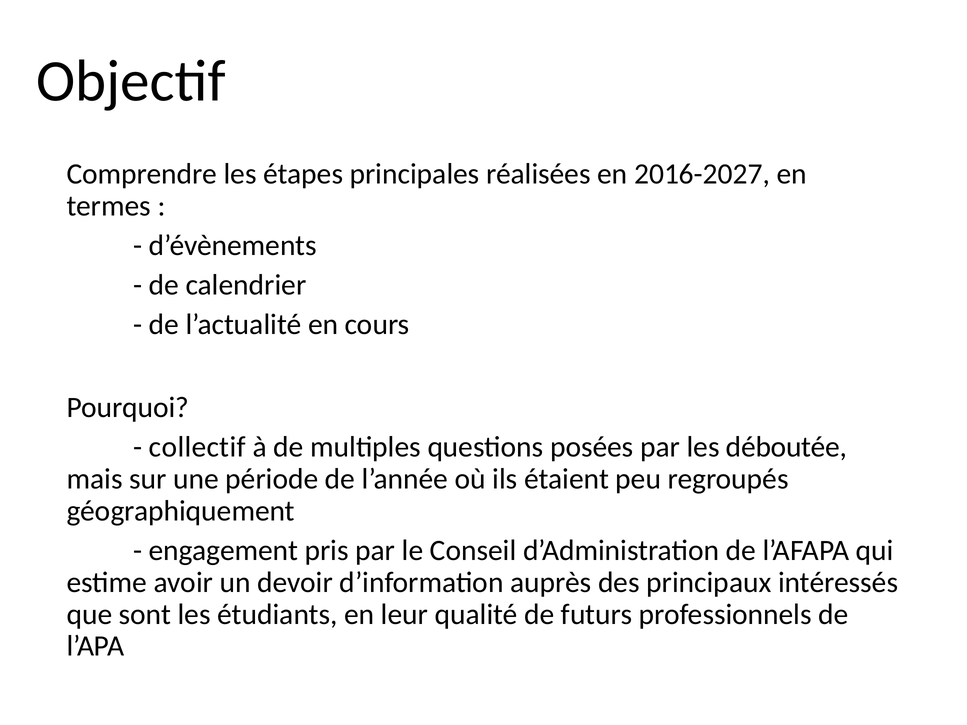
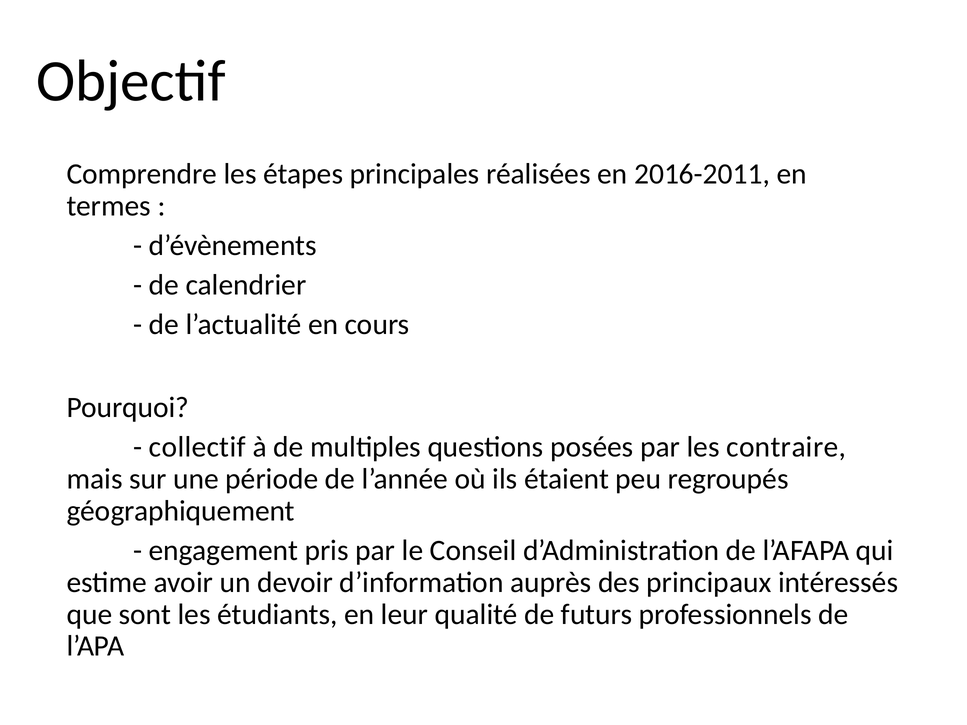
2016-2027: 2016-2027 -> 2016-2011 (702, 174)
déboutée: déboutée -> contraire (786, 447)
